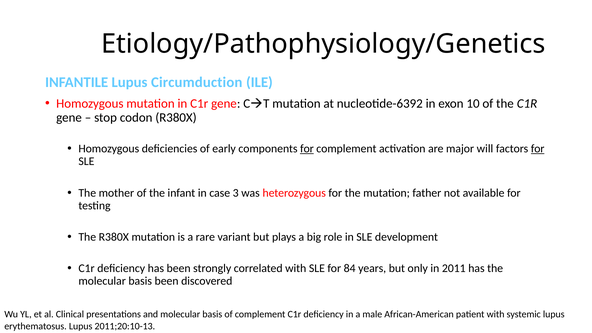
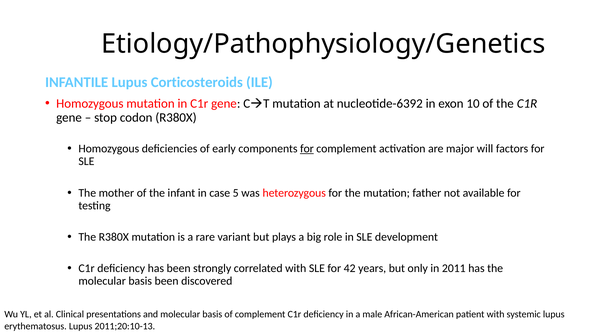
Circumduction: Circumduction -> Corticosteroids (197, 82)
for underline: present -> none (538, 149)
3: 3 -> 5 (236, 193)
84: 84 -> 42 (350, 268)
